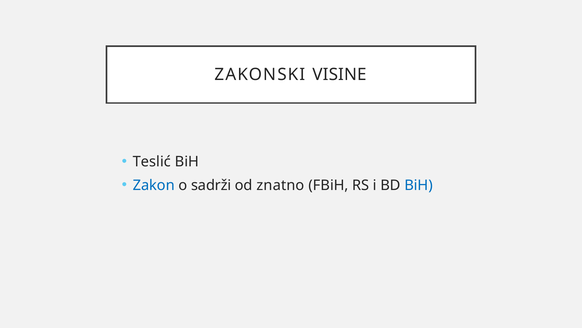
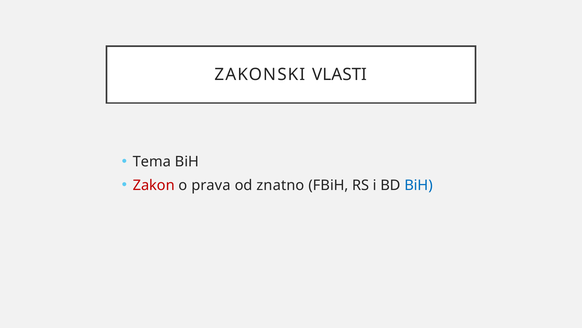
VISINE: VISINE -> VLASTI (340, 74)
Teslić: Teslić -> Tema (152, 161)
Zakon colour: blue -> red (154, 185)
sadrži: sadrži -> prava (211, 185)
